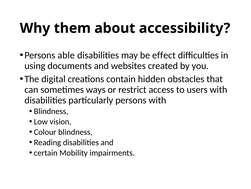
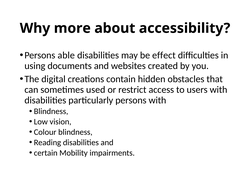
them: them -> more (72, 28)
ways: ways -> used (96, 89)
